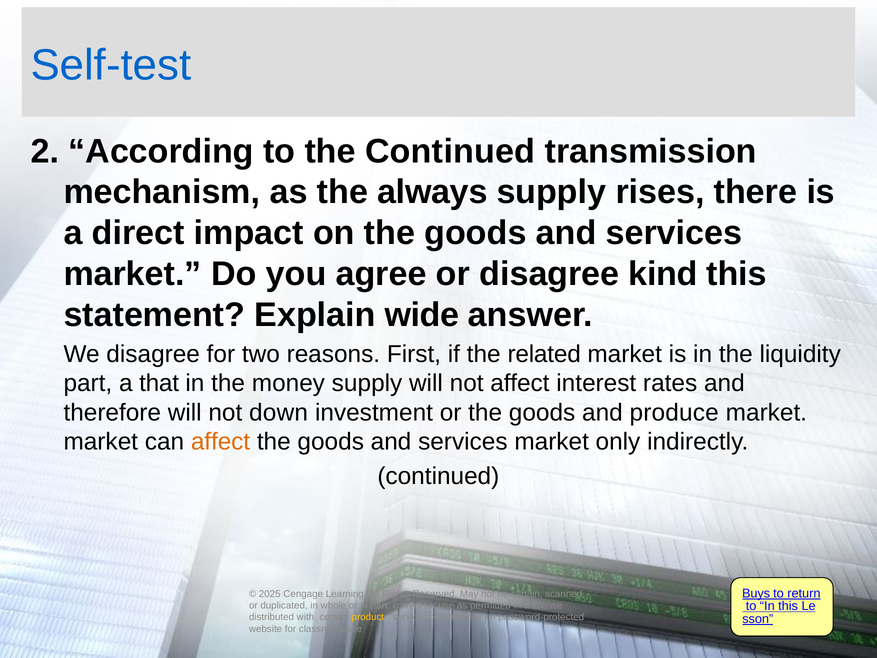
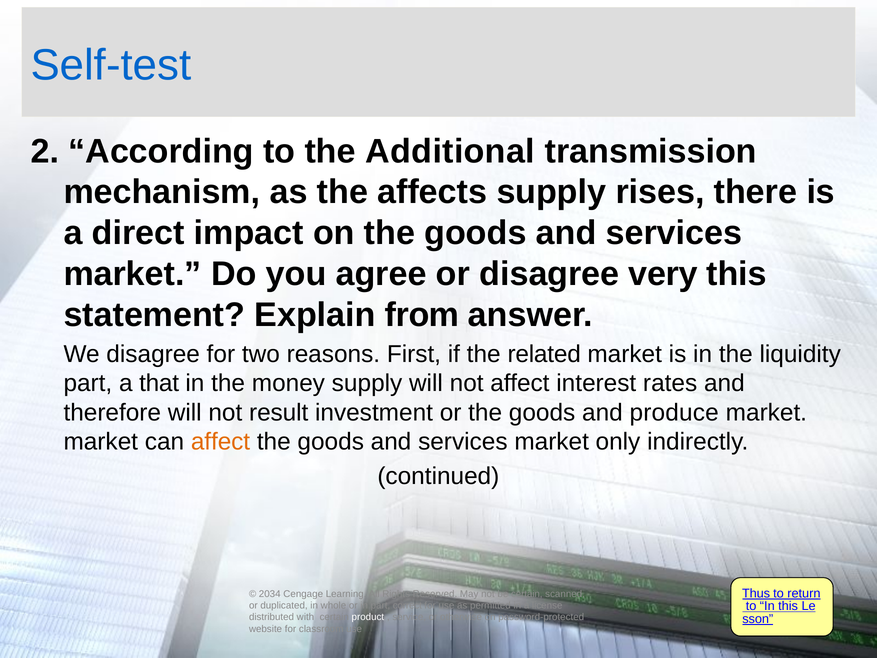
the Continued: Continued -> Additional (450, 151)
always: always -> affects (432, 192)
kind: kind -> very (663, 274)
wide: wide -> from (422, 315)
down: down -> result (279, 413)
Buys: Buys -> Thus (756, 593)
2025: 2025 -> 2034 (270, 594)
product colour: yellow -> white (368, 617)
